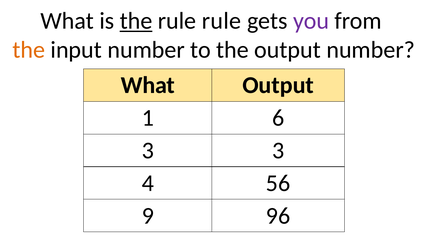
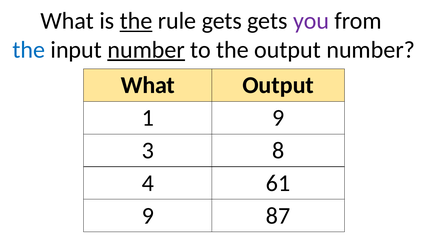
rule rule: rule -> gets (222, 21)
the colour: orange -> blue (29, 50)
number underline: none -> present (146, 50)
1 6: 6 -> 9 (278, 118)
3 3: 3 -> 8 (278, 150)
56: 56 -> 61 (278, 183)
96: 96 -> 87 (278, 216)
